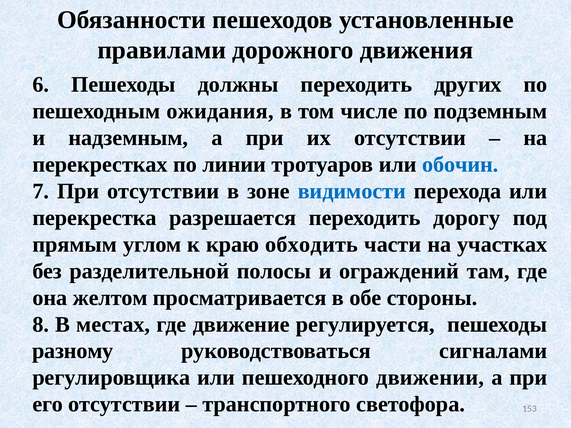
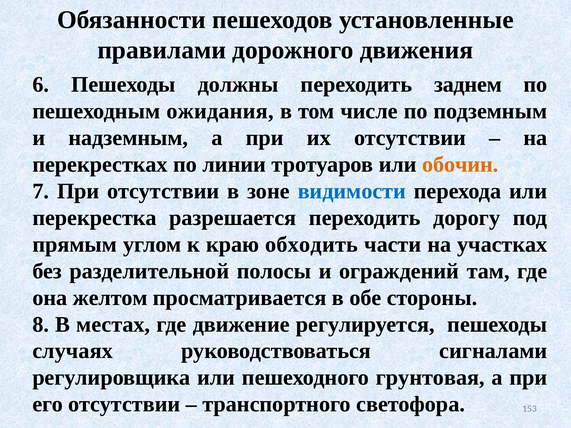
других: других -> заднем (468, 85)
обочин colour: blue -> orange (460, 165)
разному: разному -> случаях (73, 351)
движении: движении -> грунтовая (430, 378)
